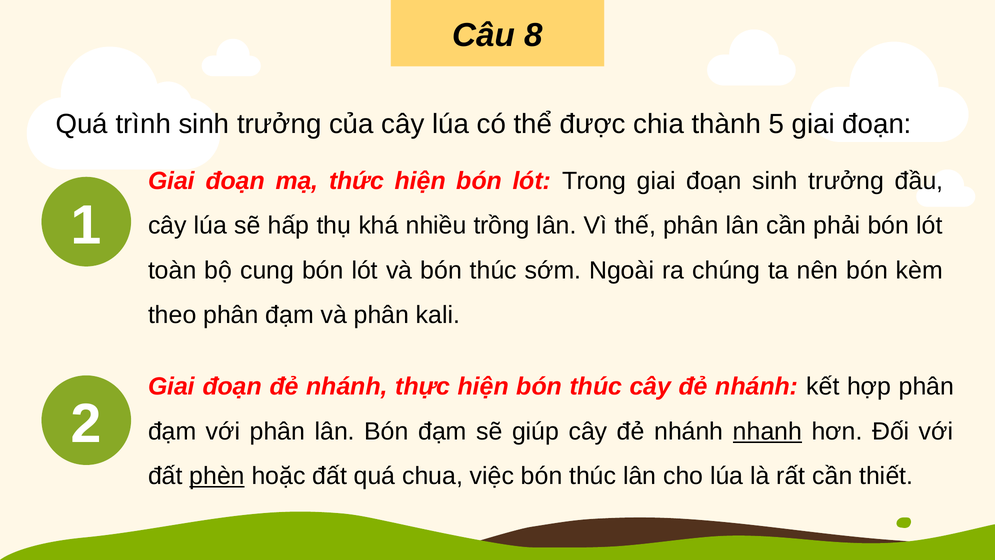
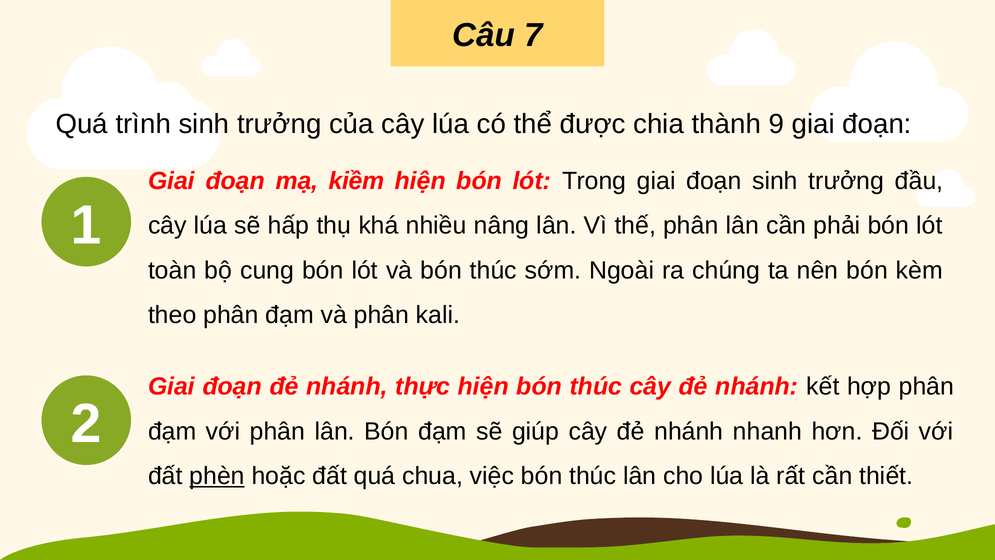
8: 8 -> 7 (533, 35)
5: 5 -> 9 (776, 124)
thức: thức -> kiềm (357, 181)
trồng: trồng -> nâng (502, 226)
nhanh underline: present -> none (767, 431)
